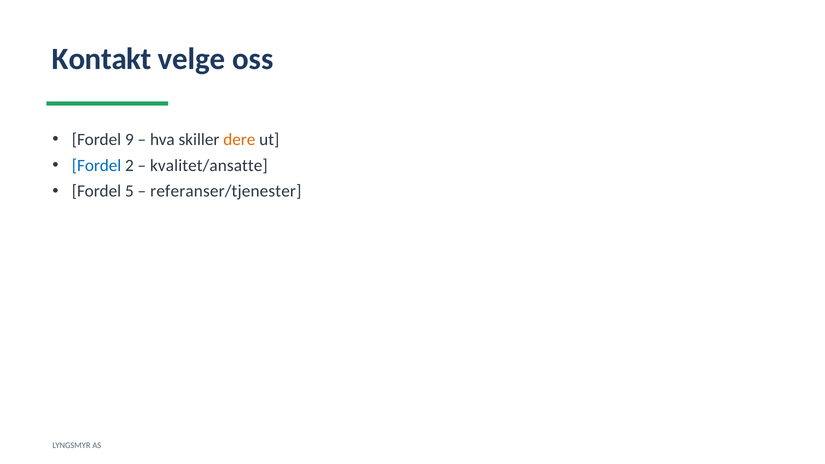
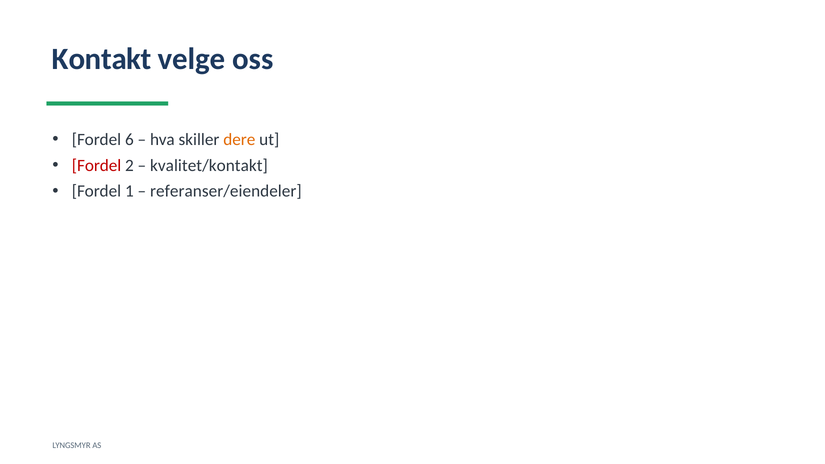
9: 9 -> 6 (129, 140)
Fordel colour: blue -> red (97, 166)
kvalitet/ansatte: kvalitet/ansatte -> kvalitet/kontakt (209, 166)
5: 5 -> 1 (129, 191)
referanser/tjenester: referanser/tjenester -> referanser/eiendeler (226, 191)
